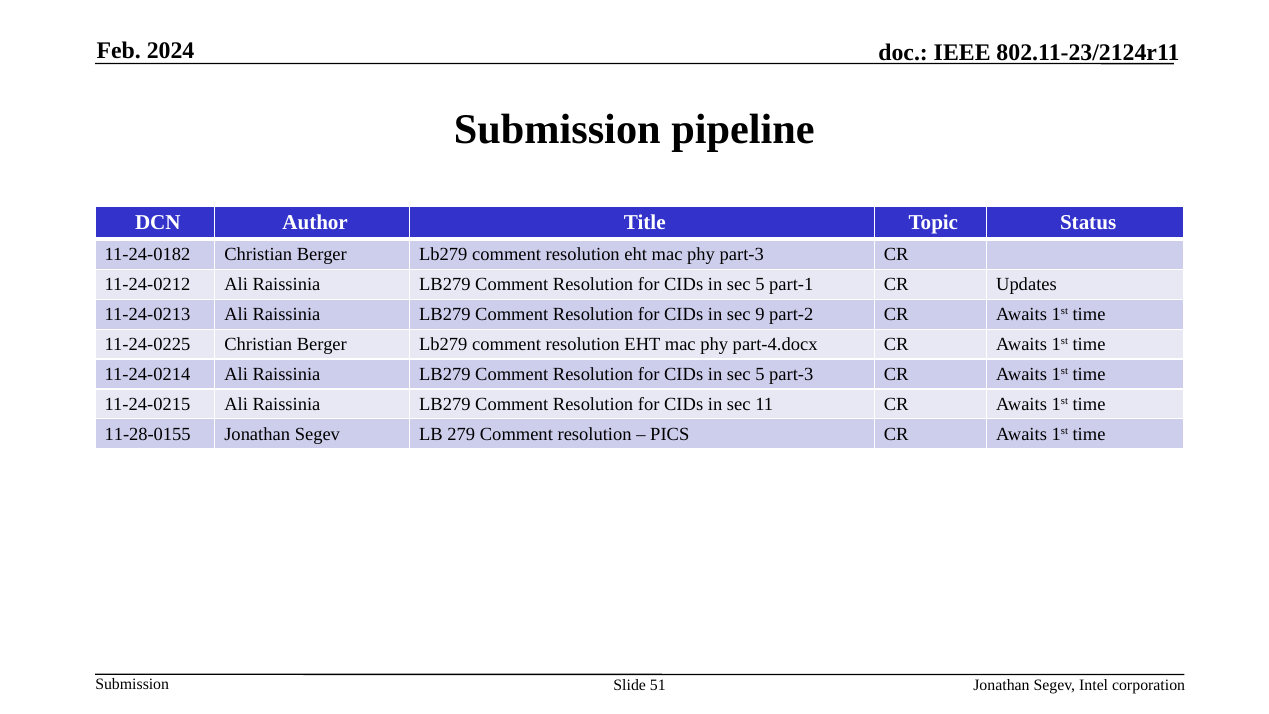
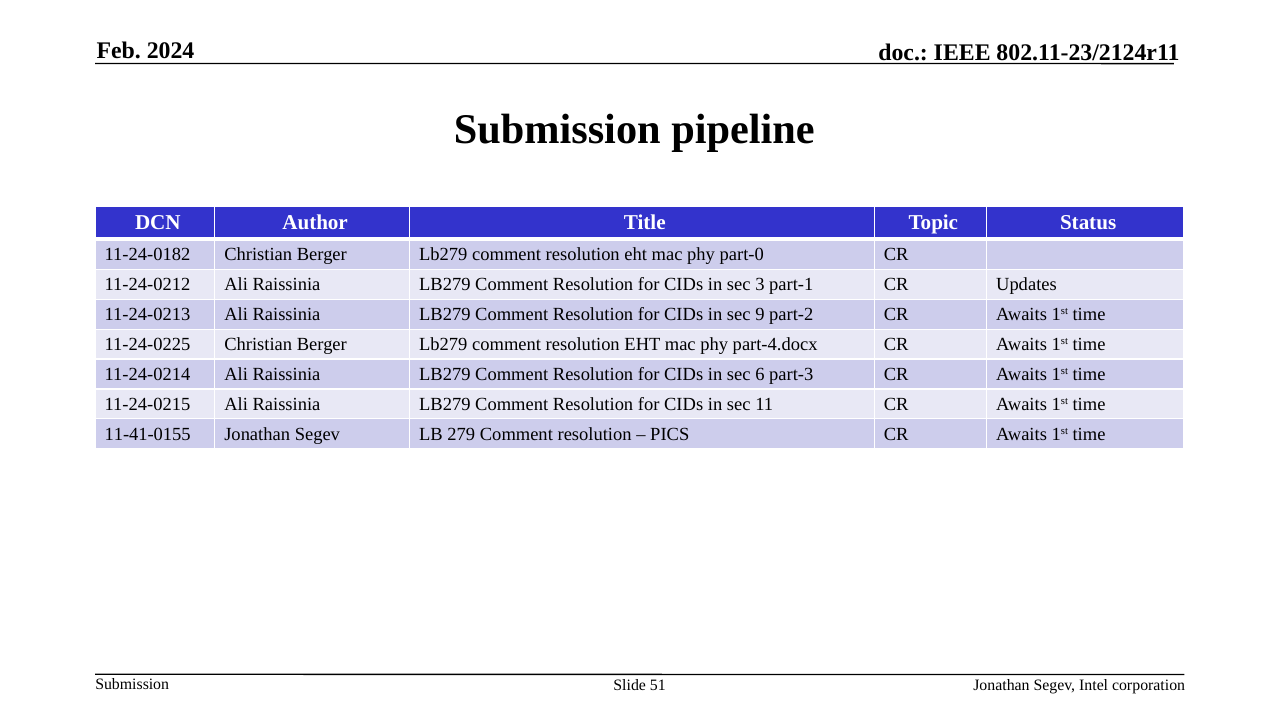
phy part-3: part-3 -> part-0 (742, 254)
5: 5 -> 3 (760, 284)
5: 5 -> 6 (760, 374)
11-28-0155: 11-28-0155 -> 11-41-0155 (148, 434)
